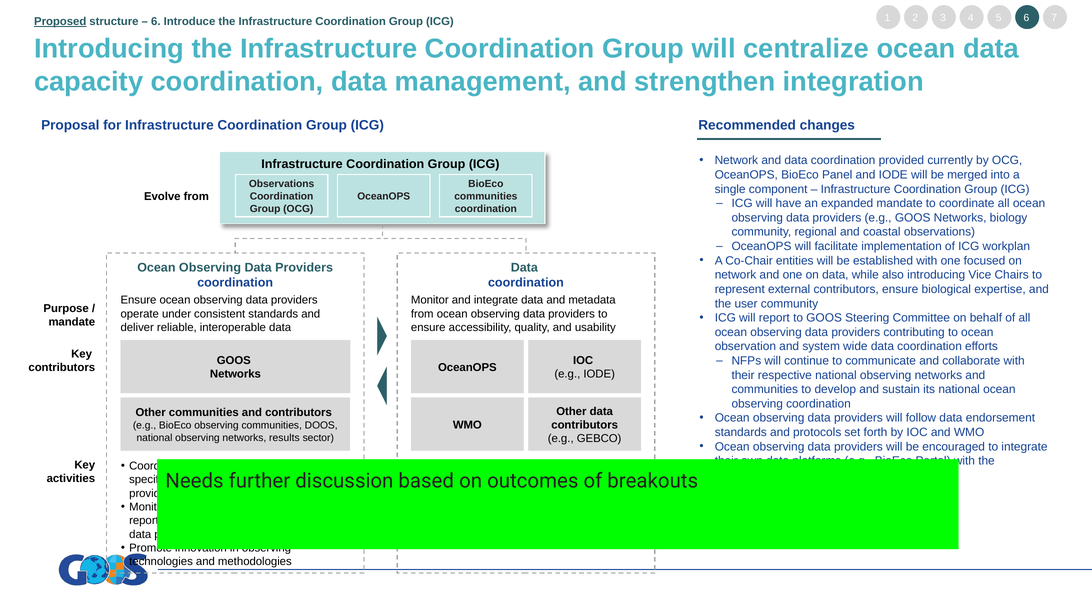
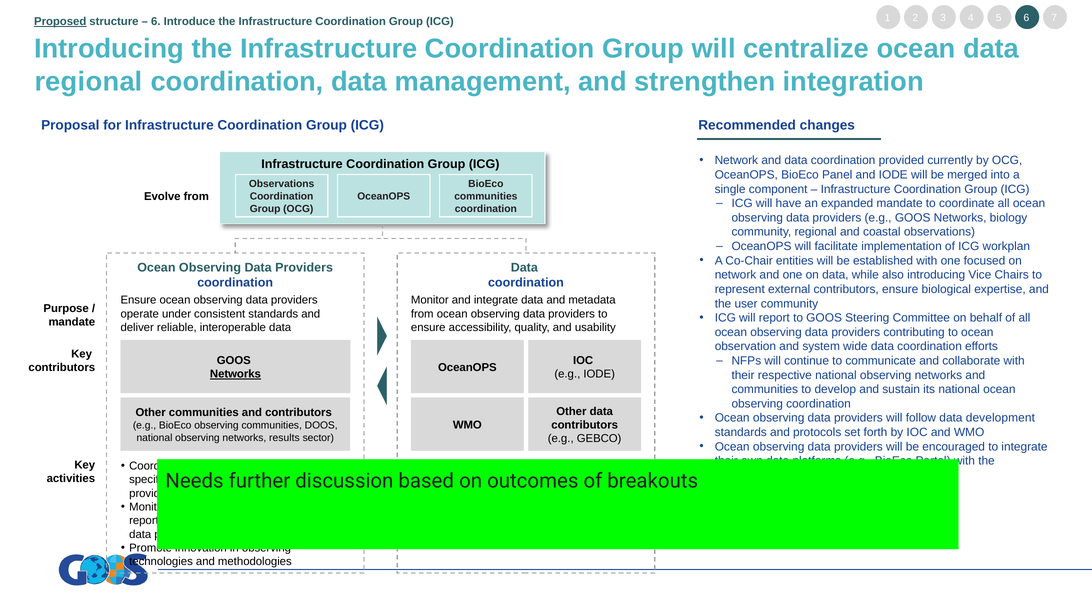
capacity: capacity -> regional (89, 82)
Networks underline: none -> present (235, 374)
endorsement: endorsement -> development (1000, 418)
